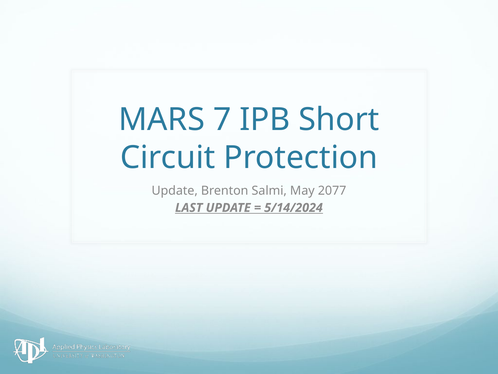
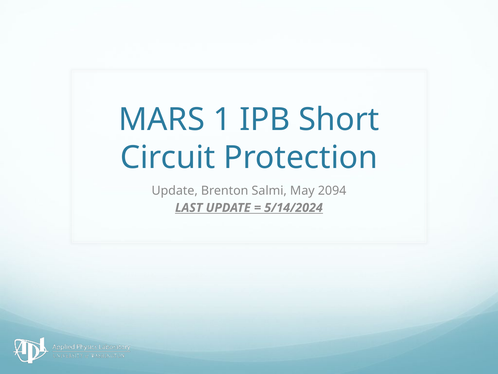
7: 7 -> 1 (222, 119)
2077: 2077 -> 2094 (332, 191)
